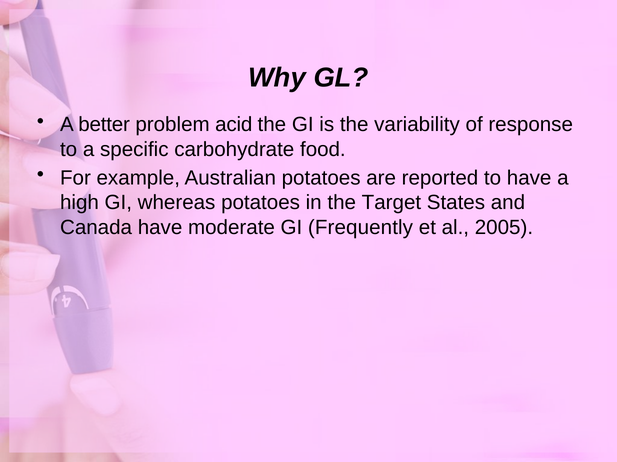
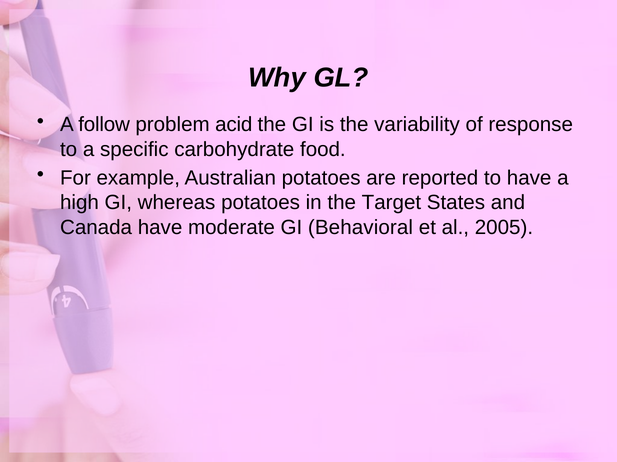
better: better -> follow (104, 125)
Frequently: Frequently -> Behavioral (361, 228)
